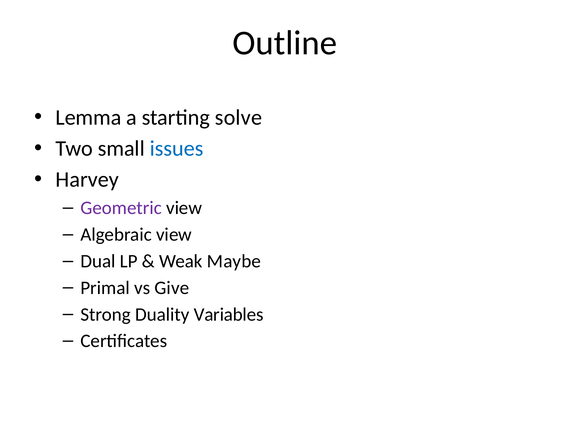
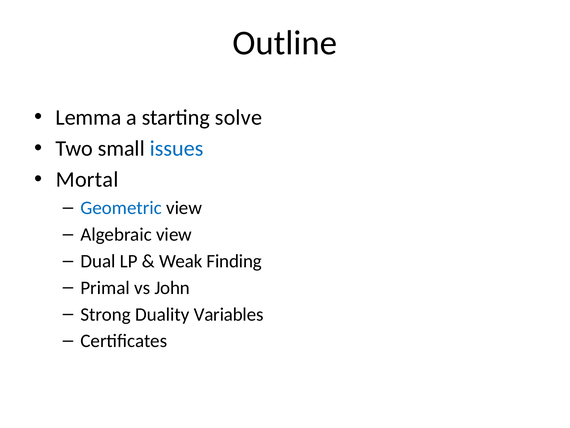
Harvey: Harvey -> Mortal (87, 179)
Geometric colour: purple -> blue (121, 208)
Maybe: Maybe -> Finding (234, 261)
Give: Give -> John (172, 287)
